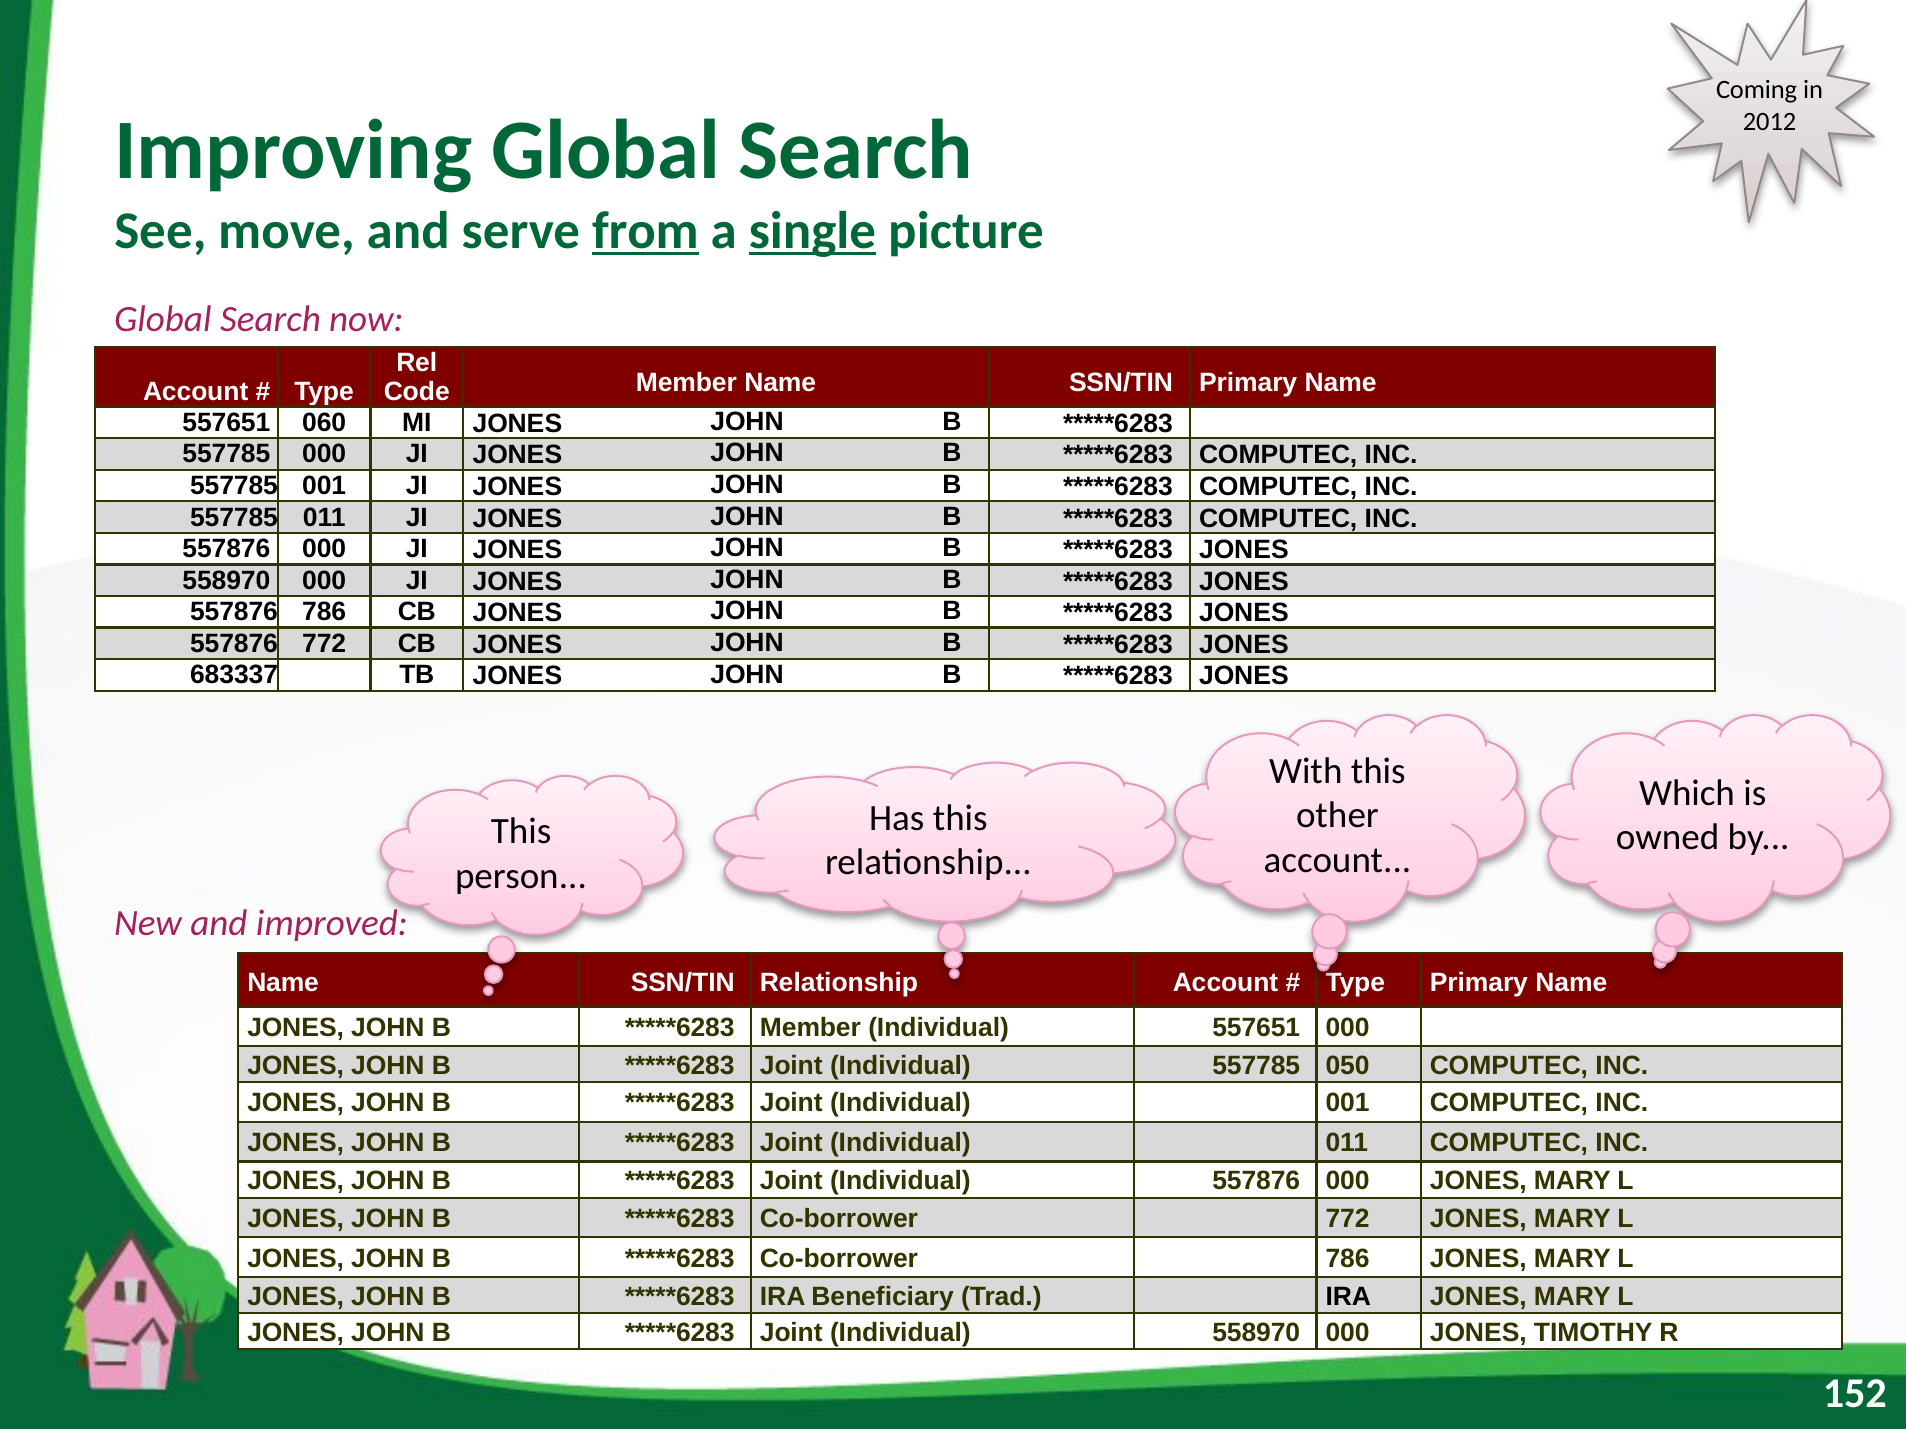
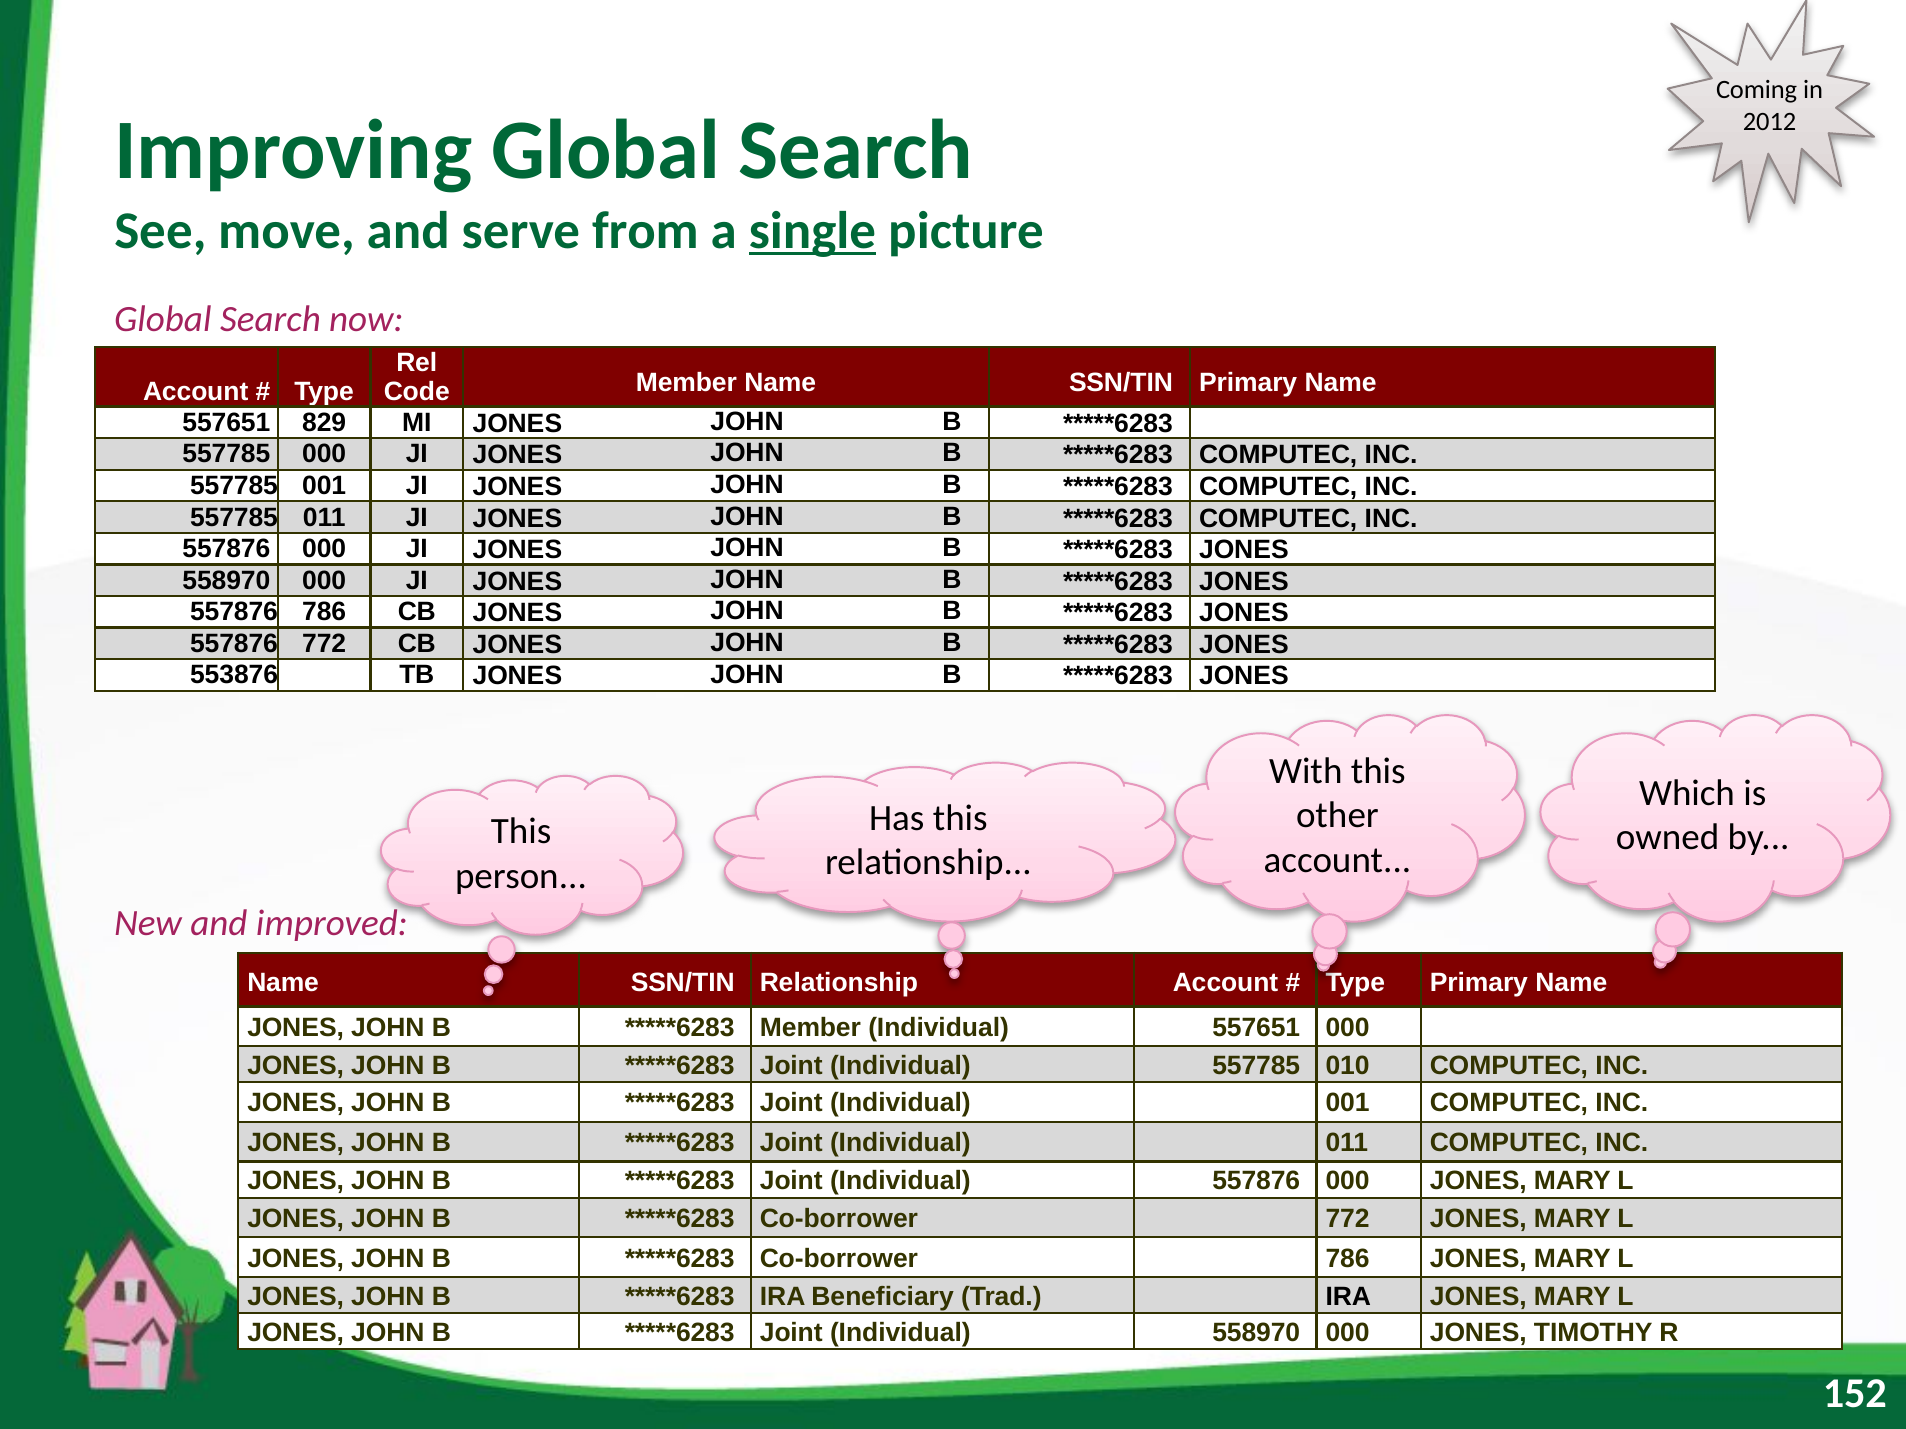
from underline: present -> none (645, 231)
060: 060 -> 829 (324, 423)
683337: 683337 -> 553876 (234, 675)
050: 050 -> 010 (1348, 1066)
